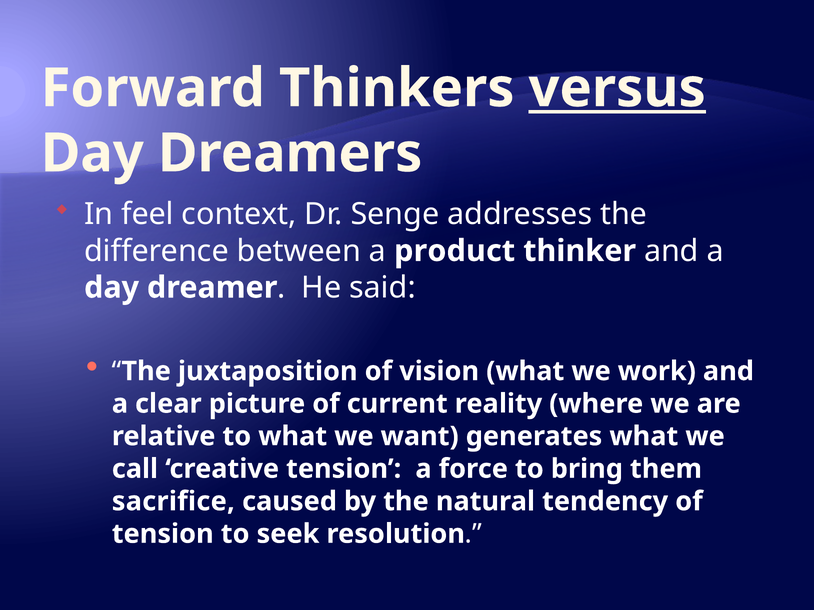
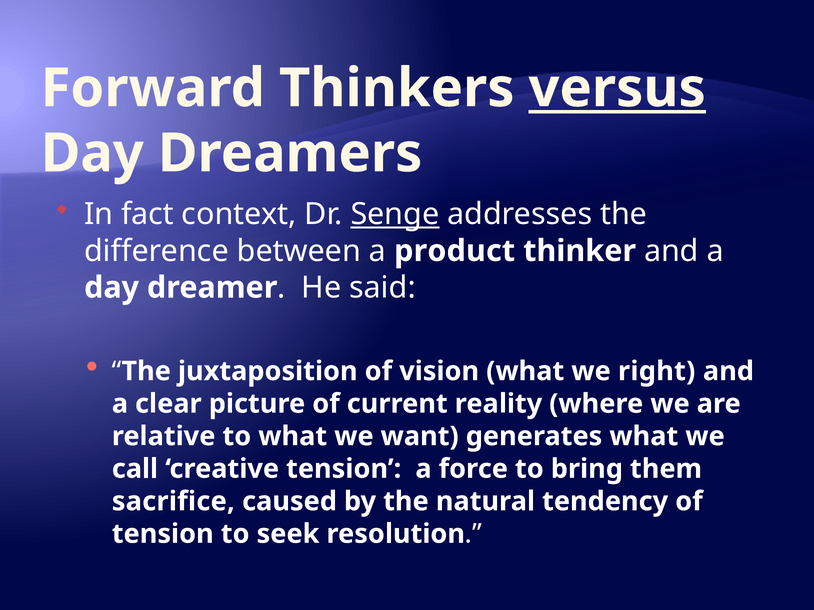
feel: feel -> fact (147, 214)
Senge underline: none -> present (395, 214)
work: work -> right (657, 372)
